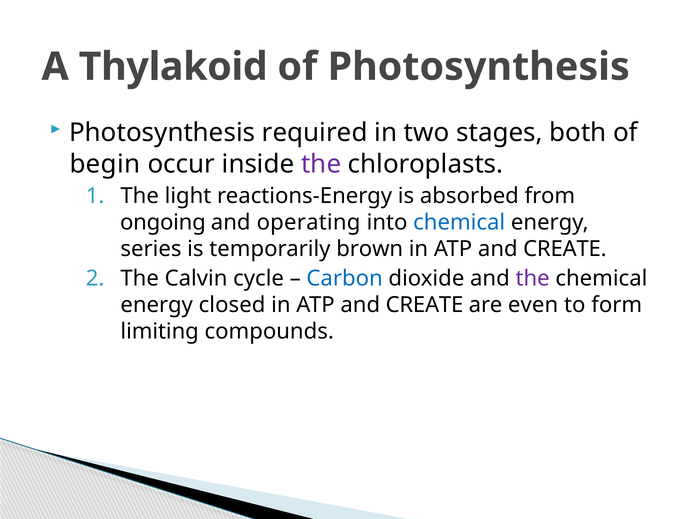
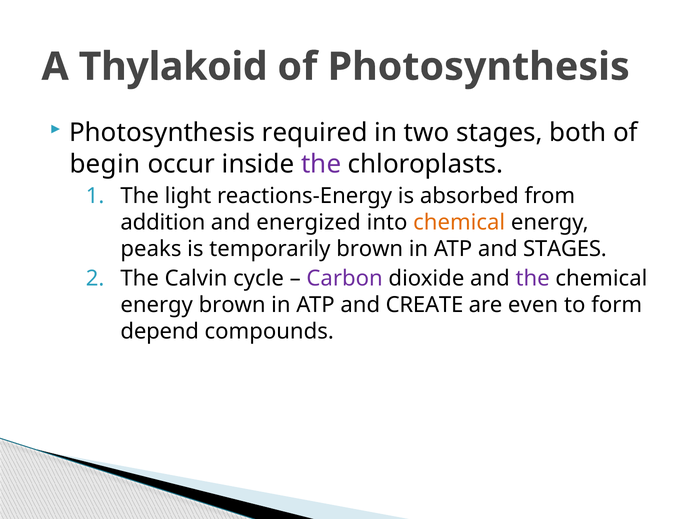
ongoing: ongoing -> addition (163, 223)
operating: operating -> energized (309, 223)
chemical colour: blue -> orange (459, 223)
series: series -> peaks (151, 249)
CREATE: CREATE -> STAGES (565, 249)
Carbon colour: blue -> purple (345, 279)
energy closed: closed -> brown (232, 305)
limiting: limiting -> depend (160, 332)
